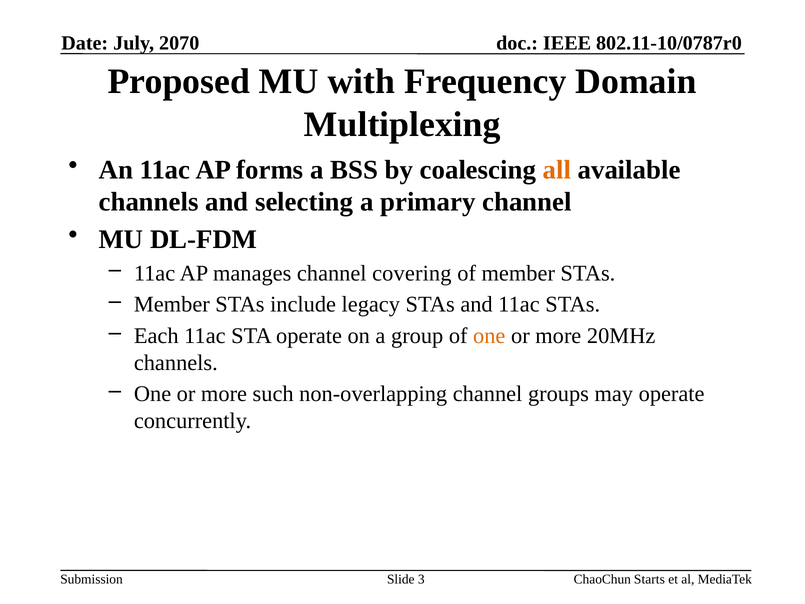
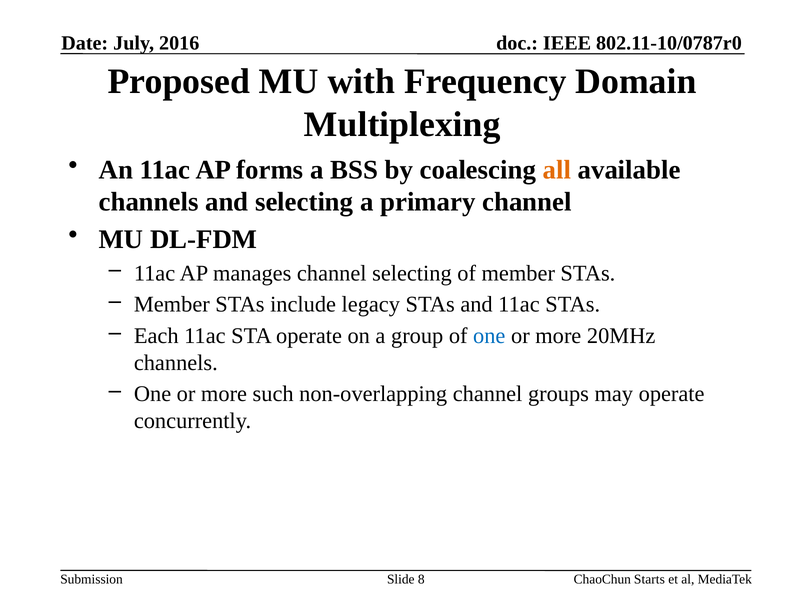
2070: 2070 -> 2016 (179, 43)
channel covering: covering -> selecting (412, 273)
one colour: orange -> blue (489, 336)
3: 3 -> 8 (421, 579)
